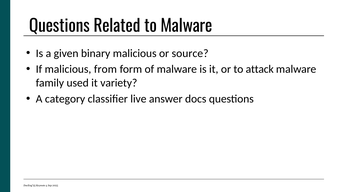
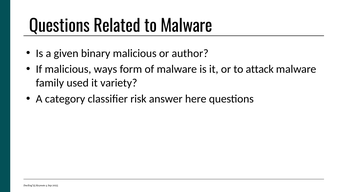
source: source -> author (190, 53)
from: from -> ways (105, 69)
live: live -> risk (138, 99)
docs: docs -> here (196, 99)
